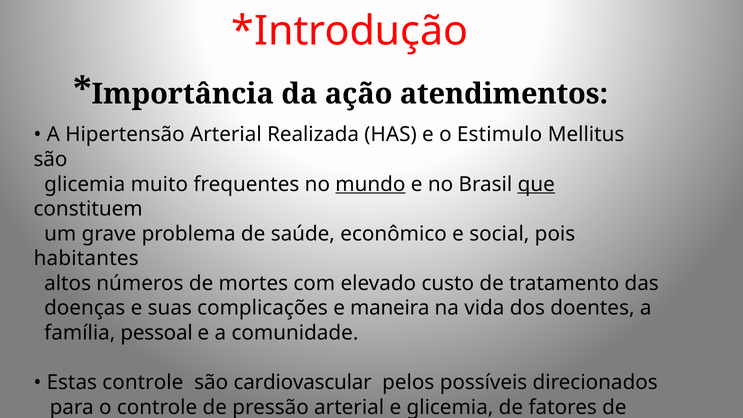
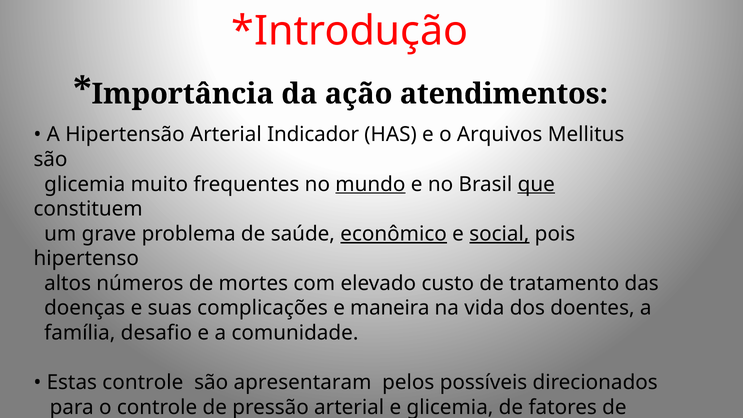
Realizada: Realizada -> Indicador (313, 135)
o Estimulo: Estimulo -> Arquivos (500, 135)
econômico underline: none -> present (394, 234)
social underline: none -> present (499, 234)
habitantes: habitantes -> hipertenso (86, 258)
pessoal: pessoal -> desafio (156, 333)
cardiovascular: cardiovascular -> apresentaram (303, 382)
